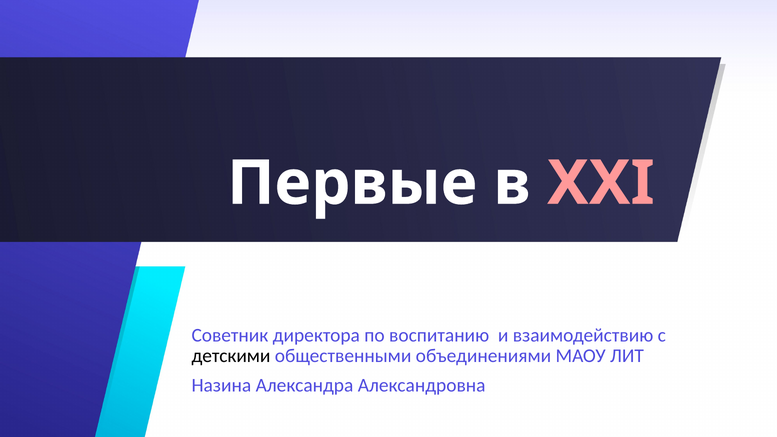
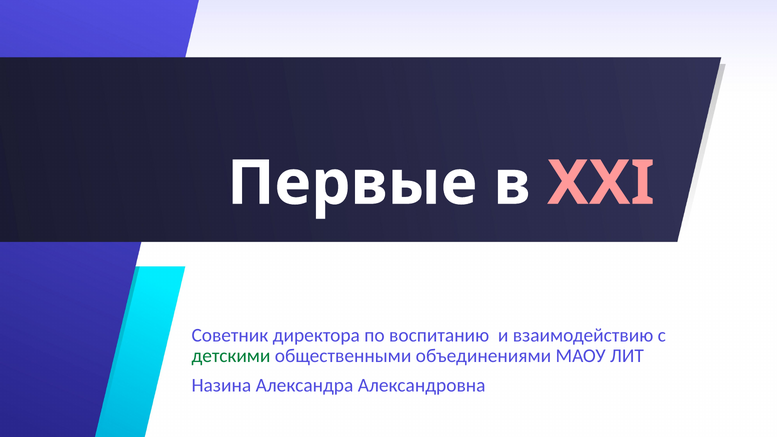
детскими colour: black -> green (231, 356)
